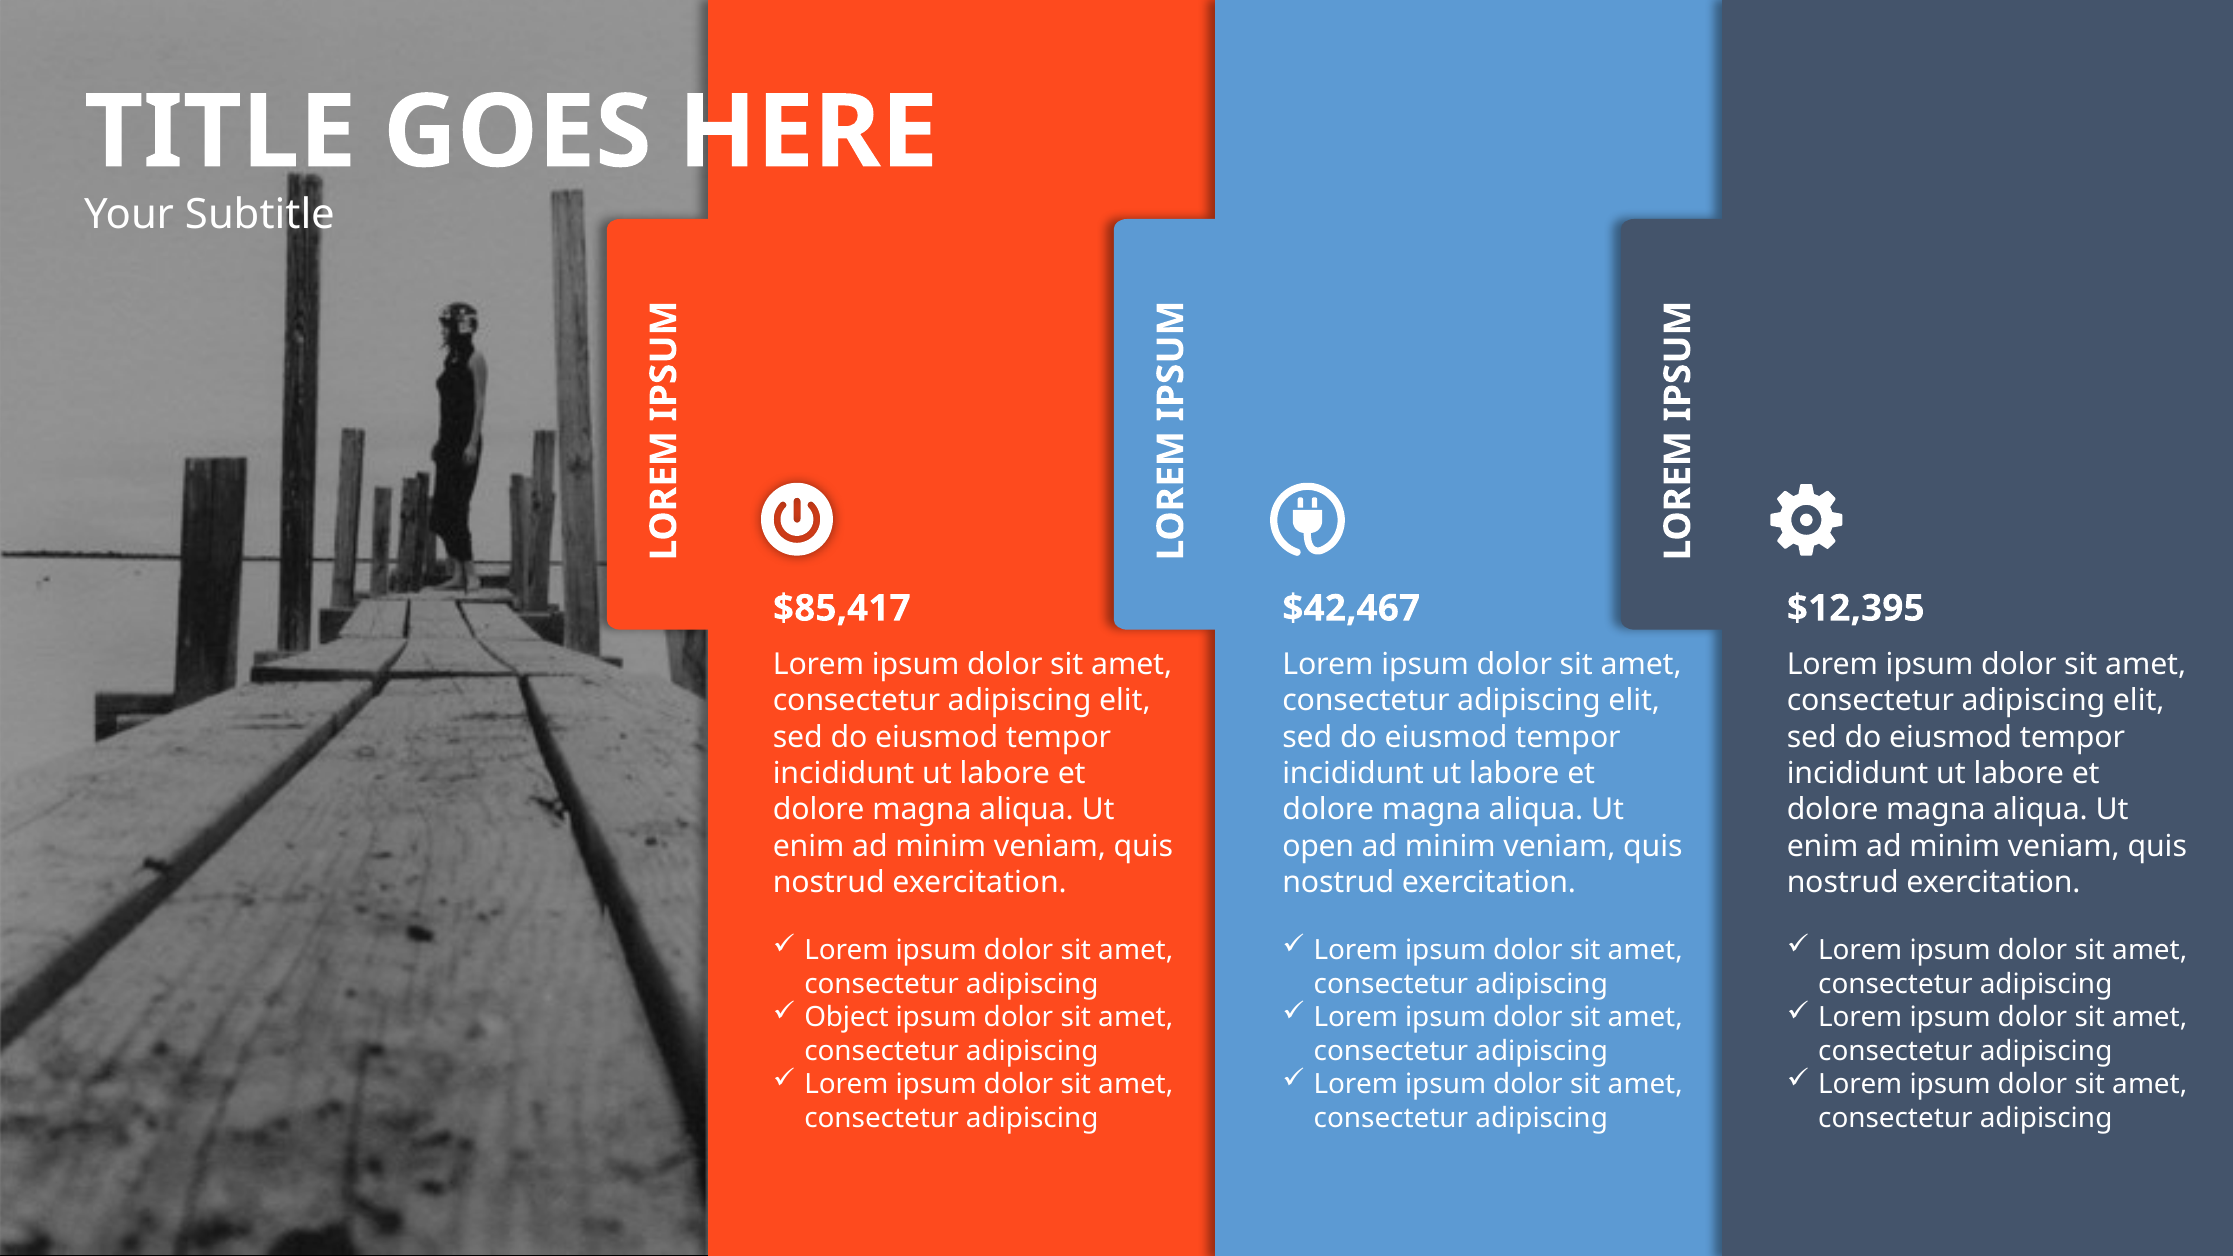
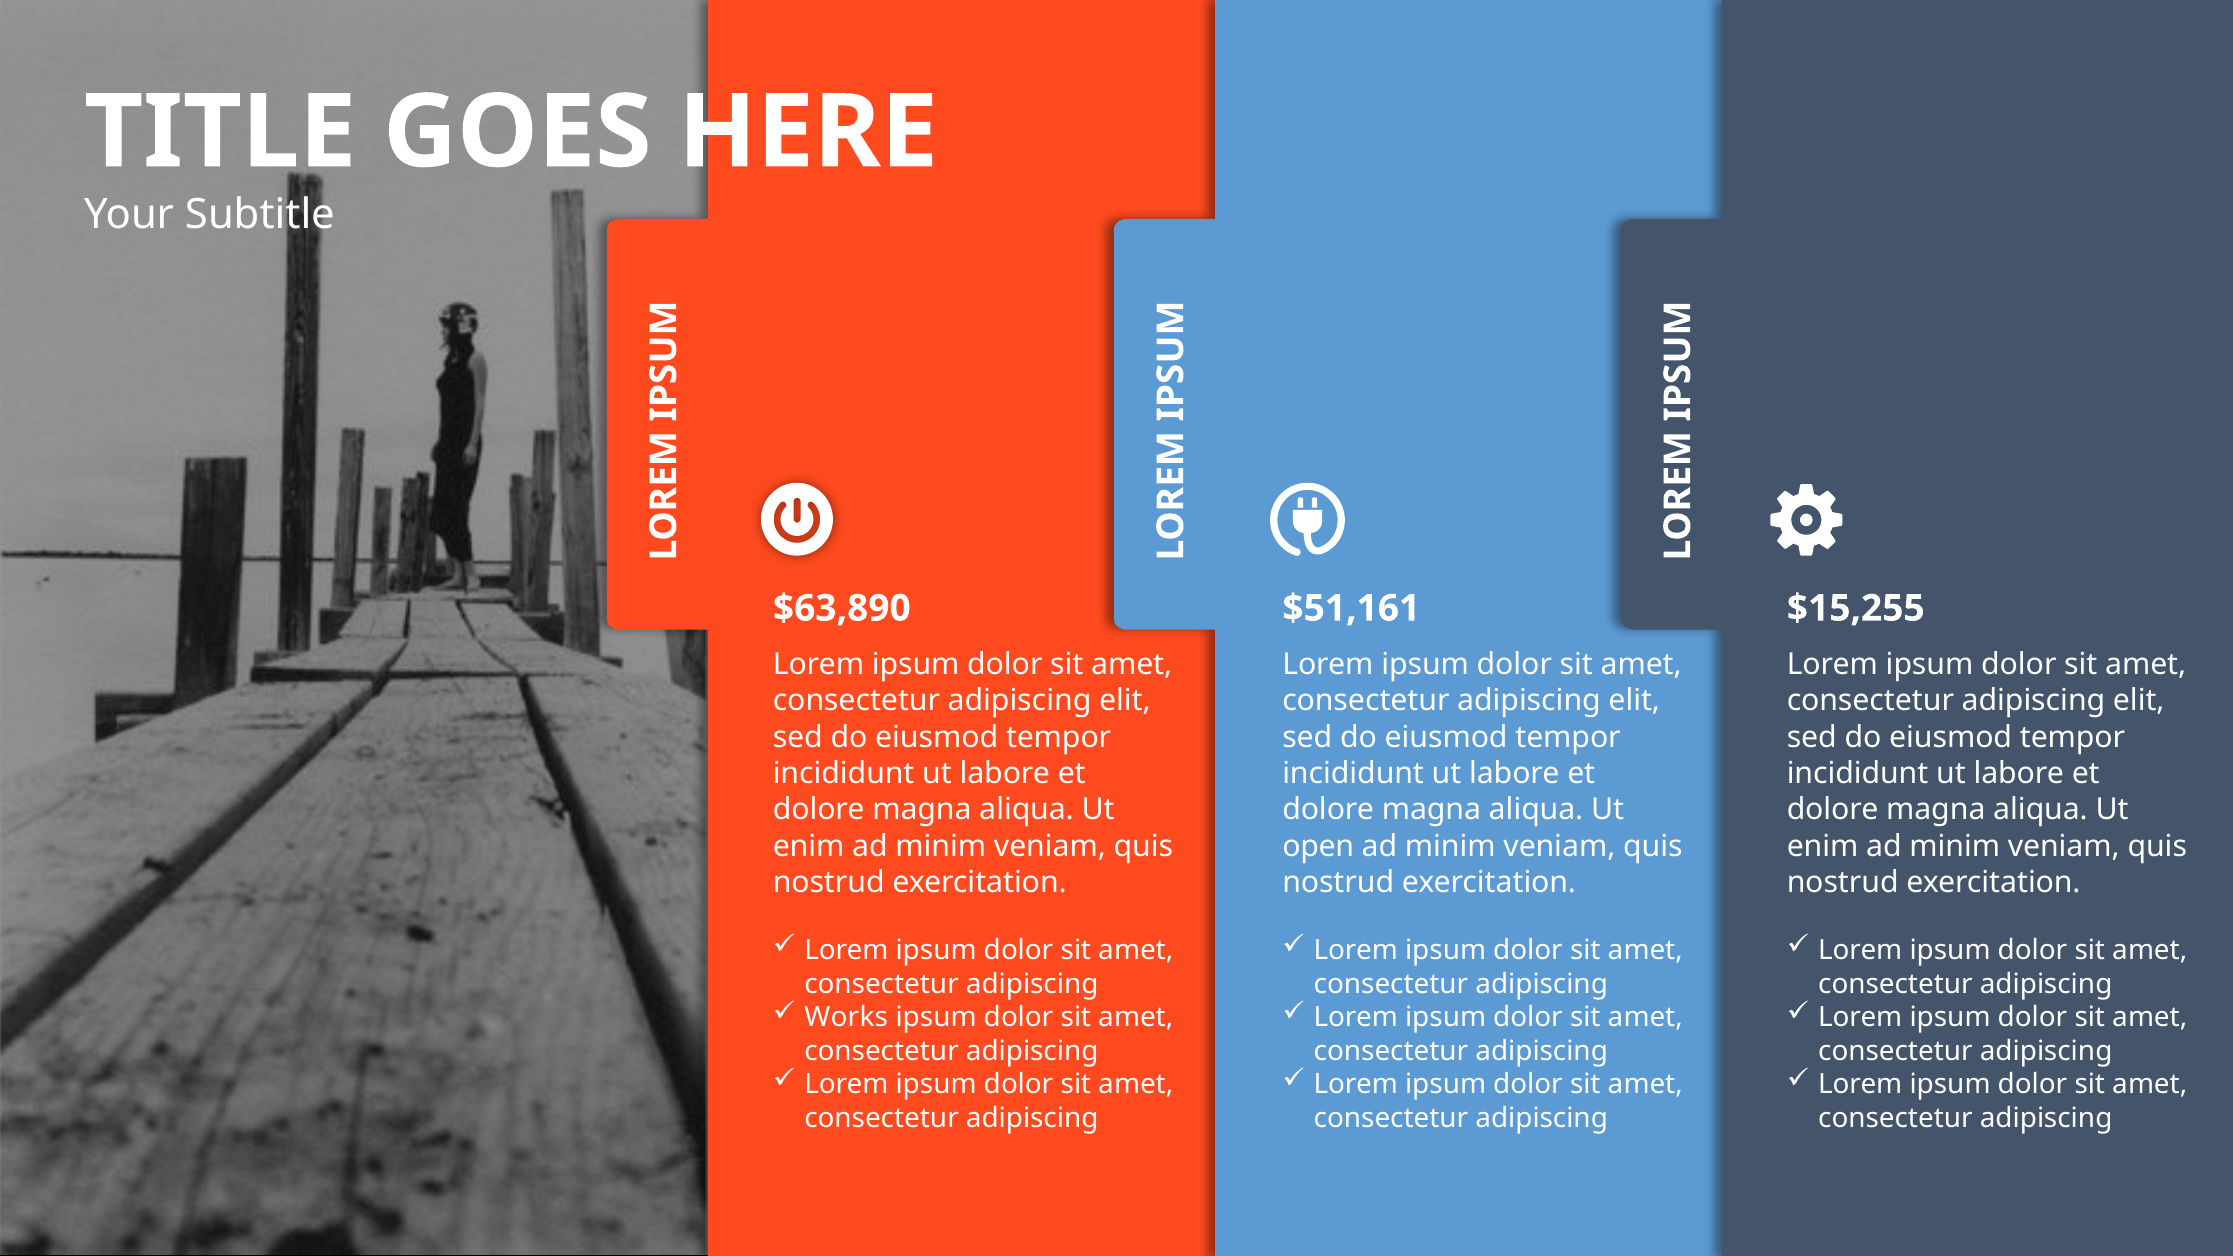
$85,417: $85,417 -> $63,890 (842, 608)
$42,467: $42,467 -> $51,161 (1351, 608)
$12,395: $12,395 -> $15,255 (1856, 608)
Object: Object -> Works (846, 1018)
